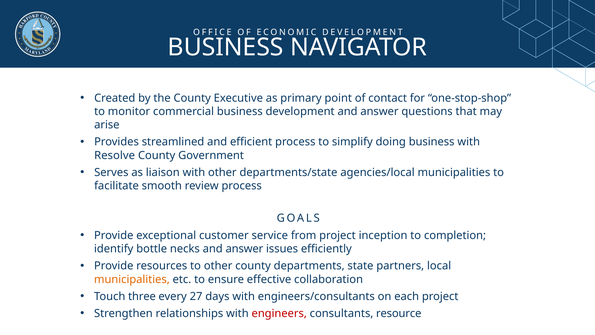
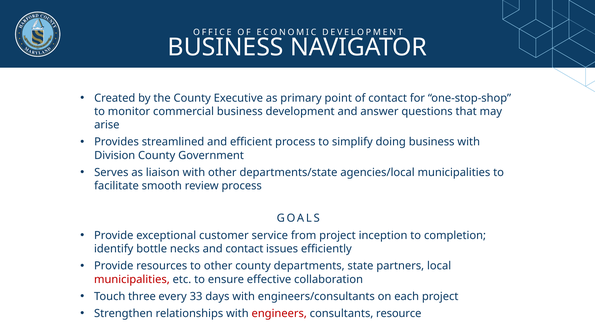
Resolve: Resolve -> Division (115, 155)
necks and answer: answer -> contact (244, 249)
municipalities colour: orange -> red (132, 279)
27: 27 -> 33 (196, 296)
